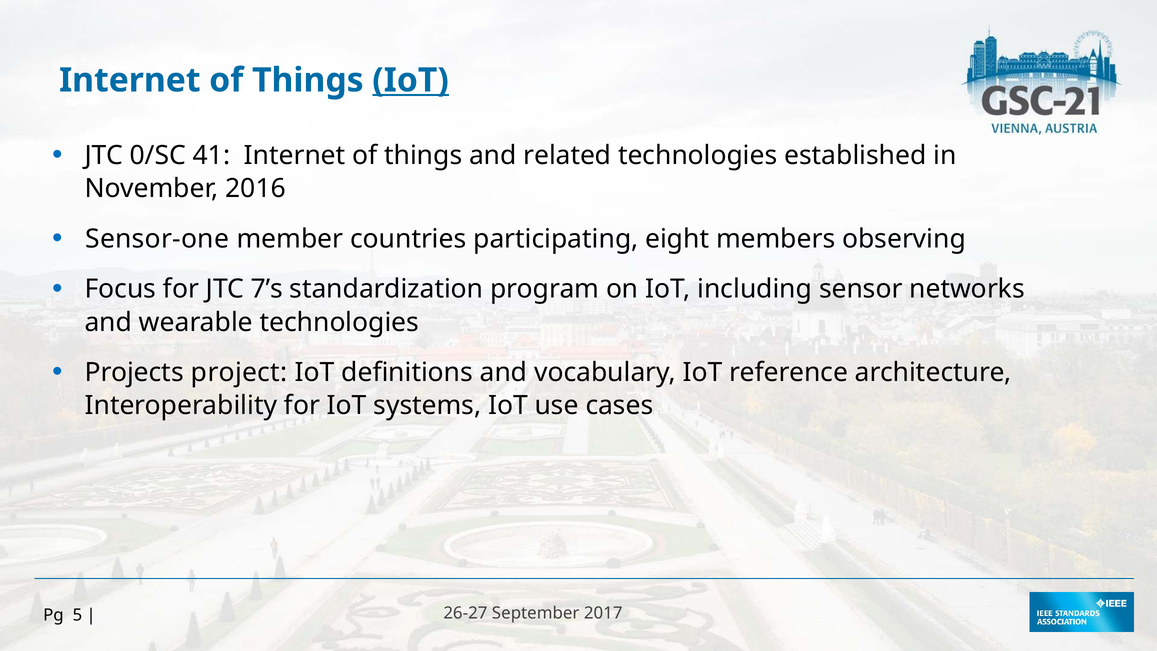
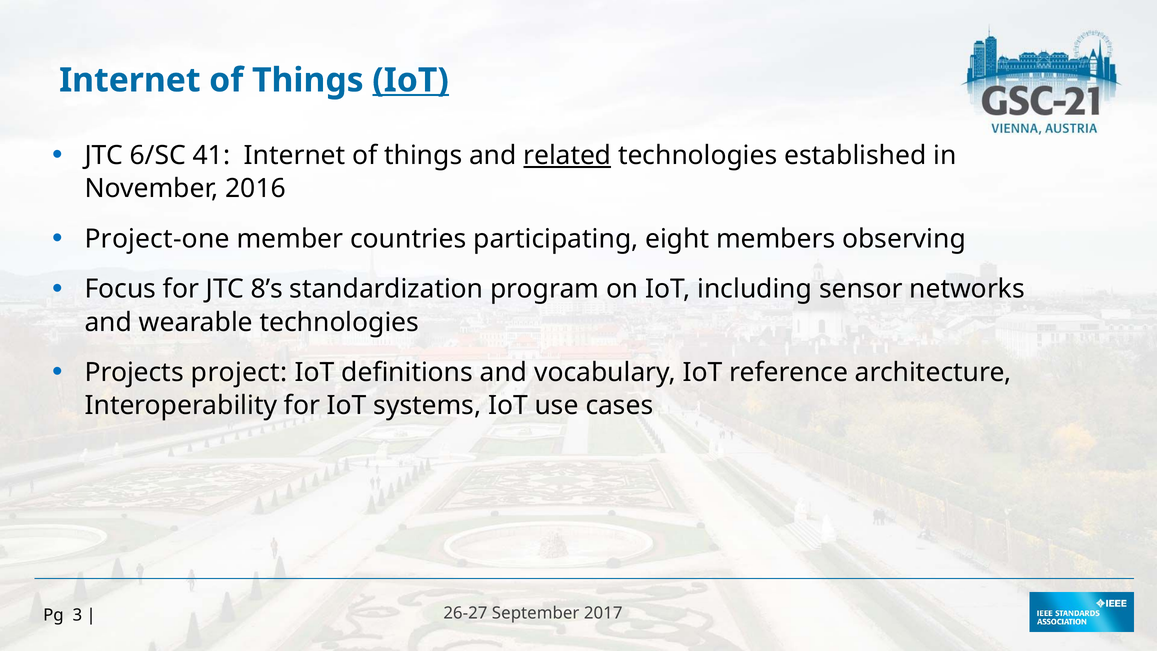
0/SC: 0/SC -> 6/SC (158, 156)
related underline: none -> present (567, 156)
Sensor-one: Sensor-one -> Project-one (157, 239)
7’s: 7’s -> 8’s (267, 289)
5: 5 -> 3 (77, 615)
